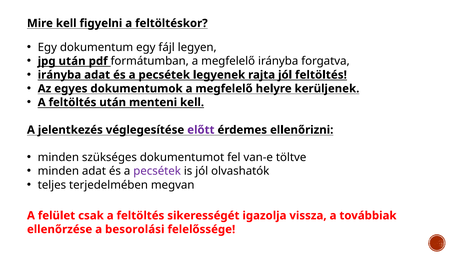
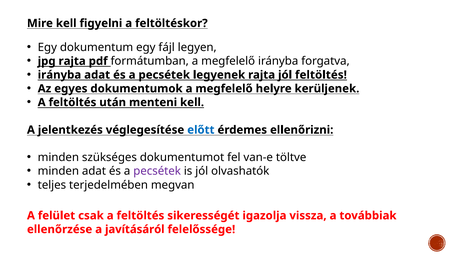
jpg után: után -> rajta (72, 61)
előtt colour: purple -> blue (201, 130)
besorolási: besorolási -> javításáról (135, 229)
